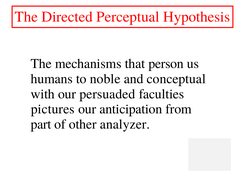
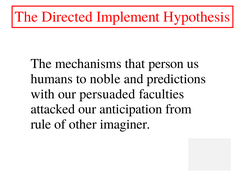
Perceptual: Perceptual -> Implement (128, 17)
conceptual: conceptual -> predictions (176, 79)
pictures: pictures -> attacked (53, 109)
part: part -> rule (41, 124)
analyzer: analyzer -> imaginer (125, 124)
